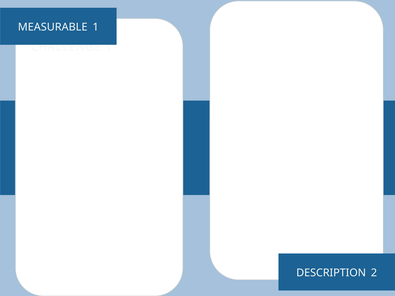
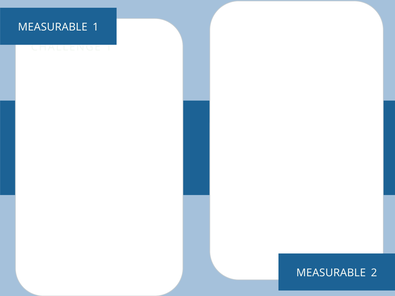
DESCRIPTION: DESCRIPTION -> MEASURABLE (331, 273)
